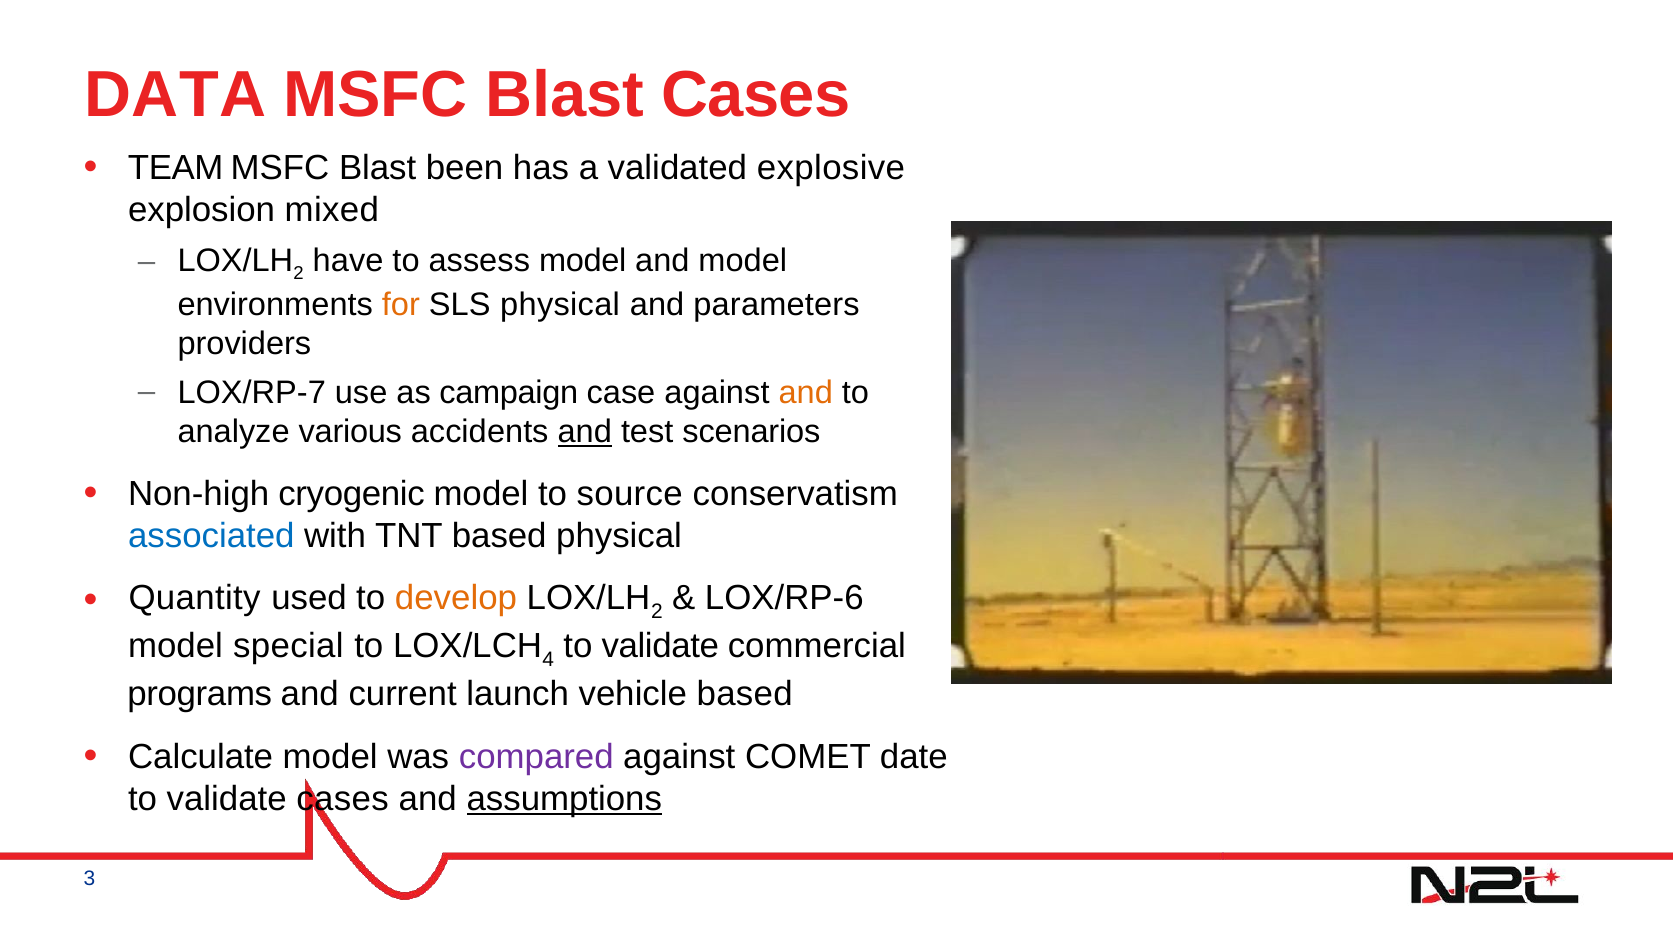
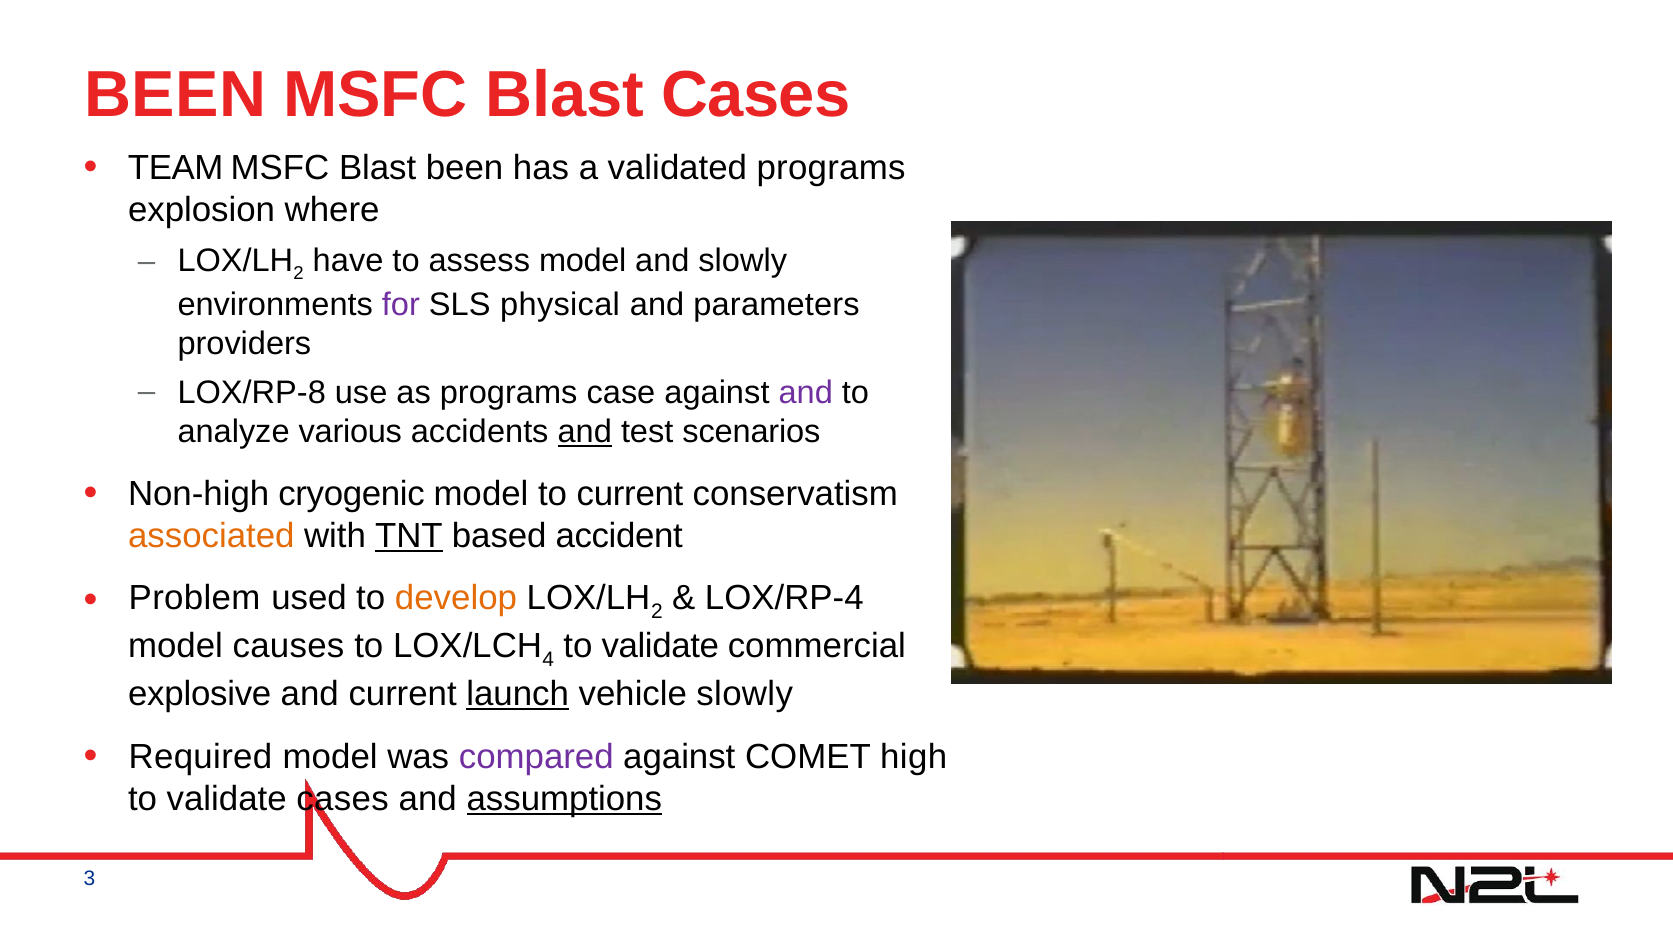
DATA: DATA -> BEEN (175, 95)
validated explosive: explosive -> programs (831, 168)
mixed: mixed -> where (332, 210)
and model: model -> slowly (743, 260)
for colour: orange -> purple (401, 305)
LOX/RP-7: LOX/RP-7 -> LOX/RP-8 (252, 393)
as campaign: campaign -> programs (509, 393)
and colour: orange -> purple (806, 393)
to source: source -> current (630, 494)
associated colour: blue -> orange (211, 536)
TNT underline: none -> present (409, 536)
based physical: physical -> accident (619, 536)
Quantity: Quantity -> Problem (195, 598)
LOX/RP-6: LOX/RP-6 -> LOX/RP-4 (784, 598)
special: special -> causes (288, 646)
programs: programs -> explosive (200, 694)
launch underline: none -> present (518, 694)
vehicle based: based -> slowly (745, 694)
Calculate: Calculate -> Required (200, 757)
date: date -> high (914, 757)
